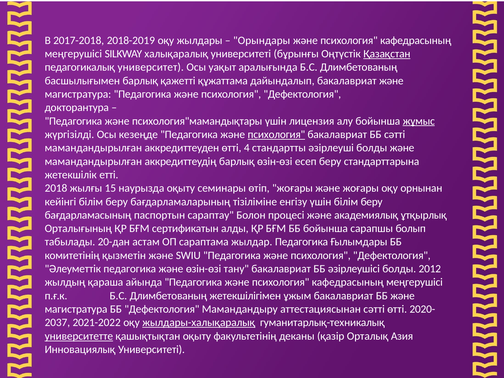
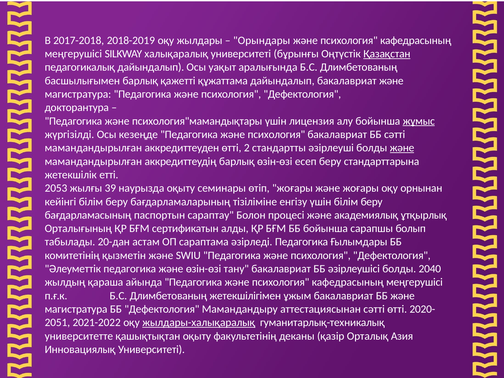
педагогикалық университет: университет -> дайындалып (151, 67)
психология underline: present -> none (276, 134)
4: 4 -> 2 (247, 148)
және underline: none -> present (402, 148)
2018: 2018 -> 2053 (56, 188)
15: 15 -> 39 (110, 188)
жылдар: жылдар -> әзірледі (252, 242)
2012: 2012 -> 2040 (430, 269)
2037: 2037 -> 2051 (57, 323)
университетте underline: present -> none (79, 336)
